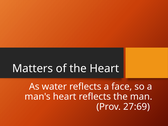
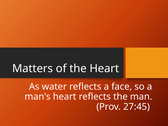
27:69: 27:69 -> 27:45 (137, 107)
